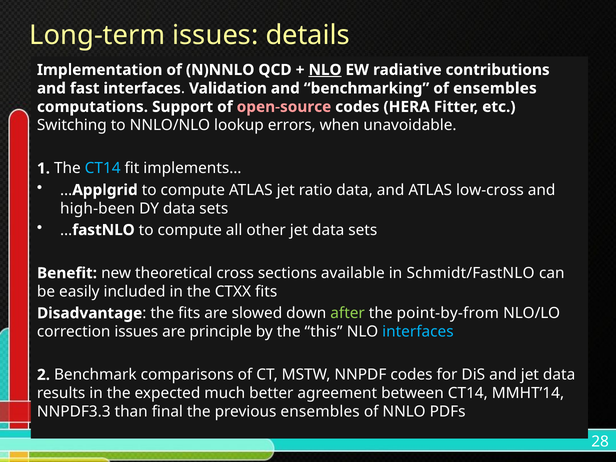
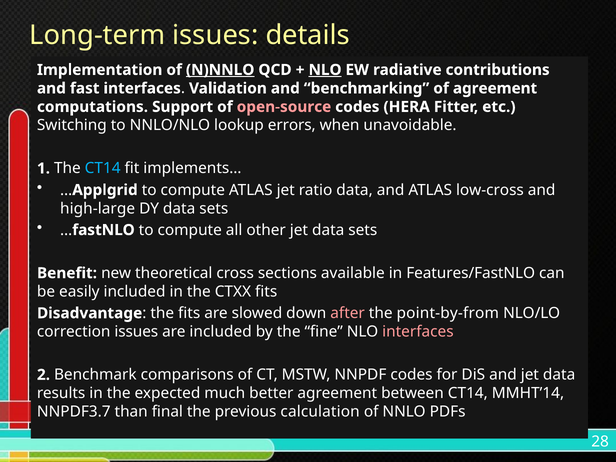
N)NNLO underline: none -> present (220, 70)
of ensembles: ensembles -> agreement (495, 88)
high-been: high-been -> high-large (98, 208)
Schmidt/FastNLO: Schmidt/FastNLO -> Features/FastNLO (471, 273)
after colour: light green -> pink (348, 313)
are principle: principle -> included (221, 332)
this: this -> fine (324, 332)
interfaces colour: light blue -> pink (418, 332)
NNPDF3.3: NNPDF3.3 -> NNPDF3.7 (74, 412)
previous ensembles: ensembles -> calculation (320, 412)
